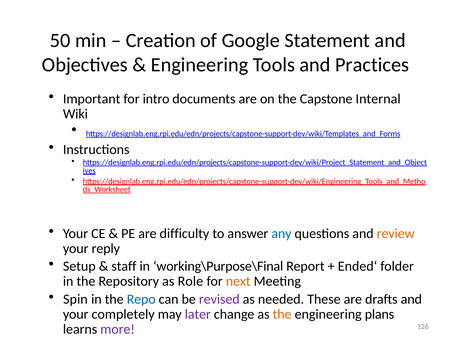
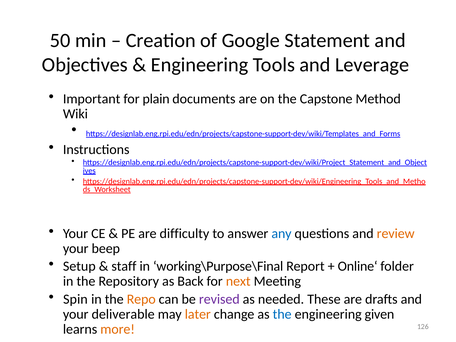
Practices: Practices -> Leverage (372, 65)
intro: intro -> plain (156, 99)
Internal: Internal -> Method (378, 99)
reply: reply -> beep (106, 249)
Ended‘: Ended‘ -> Online‘ (358, 266)
Role: Role -> Back (191, 281)
Repo colour: blue -> orange (141, 299)
completely: completely -> deliverable (123, 314)
later colour: purple -> orange (198, 314)
the colour: orange -> blue (282, 314)
plans: plans -> given (379, 314)
more colour: purple -> orange (118, 329)
